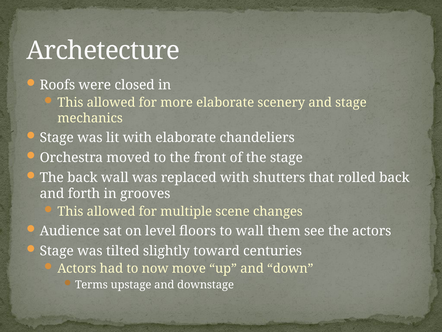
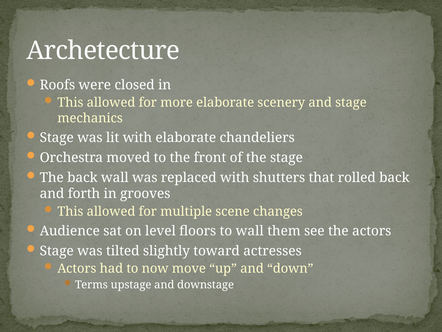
centuries: centuries -> actresses (272, 251)
